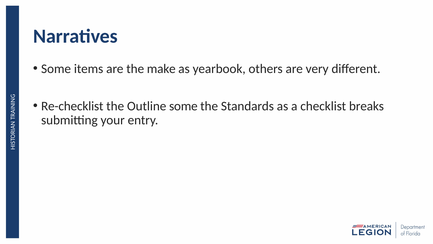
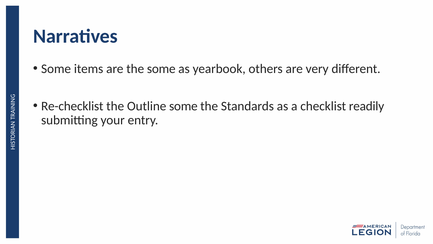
the make: make -> some (161, 69)
breaks: breaks -> readily (367, 106)
